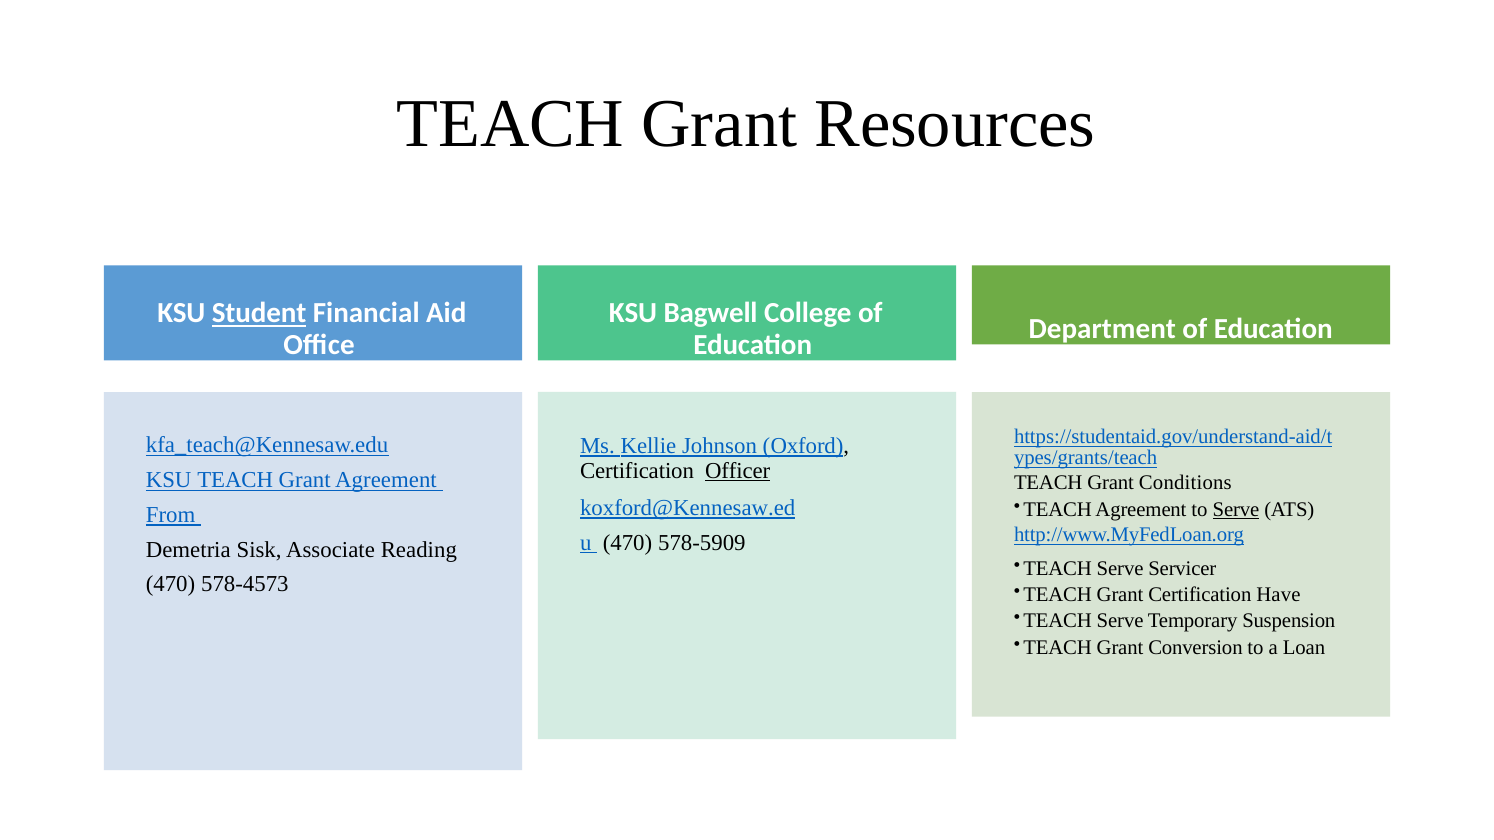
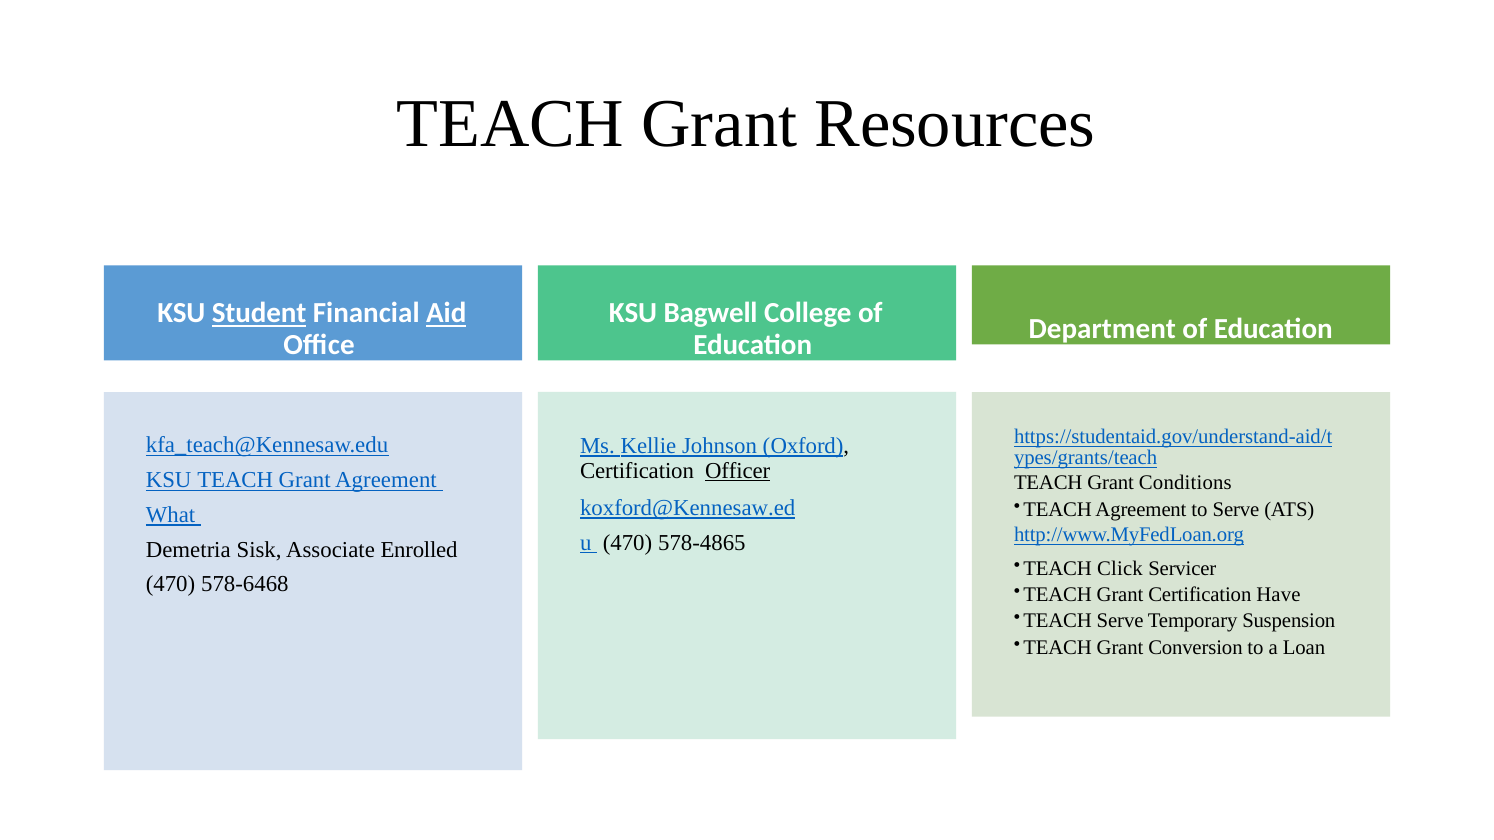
Aid underline: none -> present (446, 313)
Serve underline: present -> none (1236, 510)
From: From -> What (171, 515)
578-5909: 578-5909 -> 578-4865 (702, 543)
Reading: Reading -> Enrolled (419, 550)
Serve: Serve -> Click (1120, 568)
578-4573: 578-4573 -> 578-6468 (245, 585)
